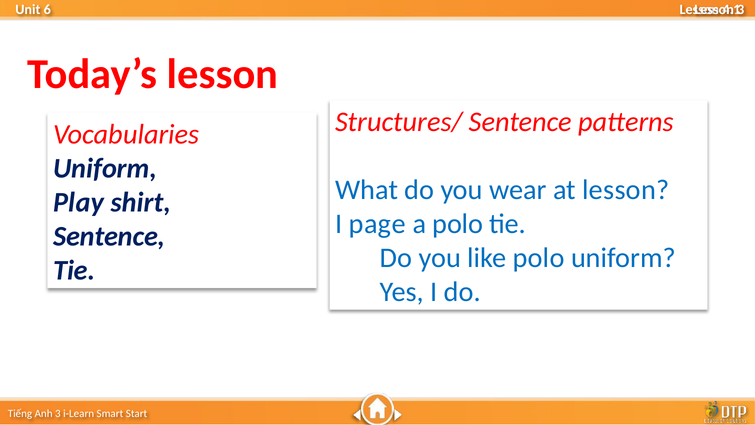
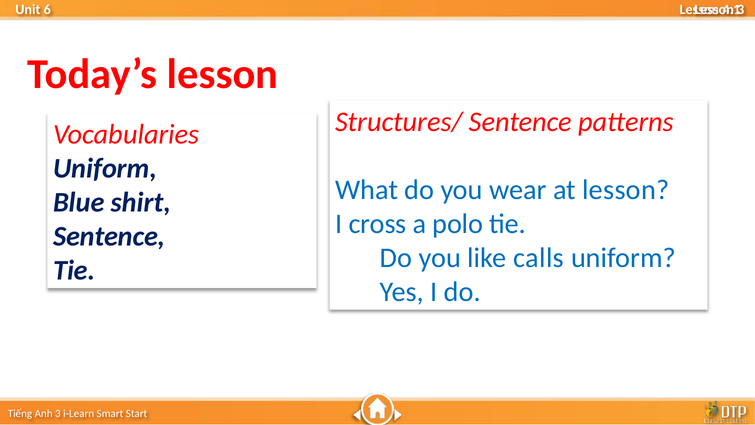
Play: Play -> Blue (79, 202)
page: page -> cross (378, 224)
like polo: polo -> calls (539, 258)
